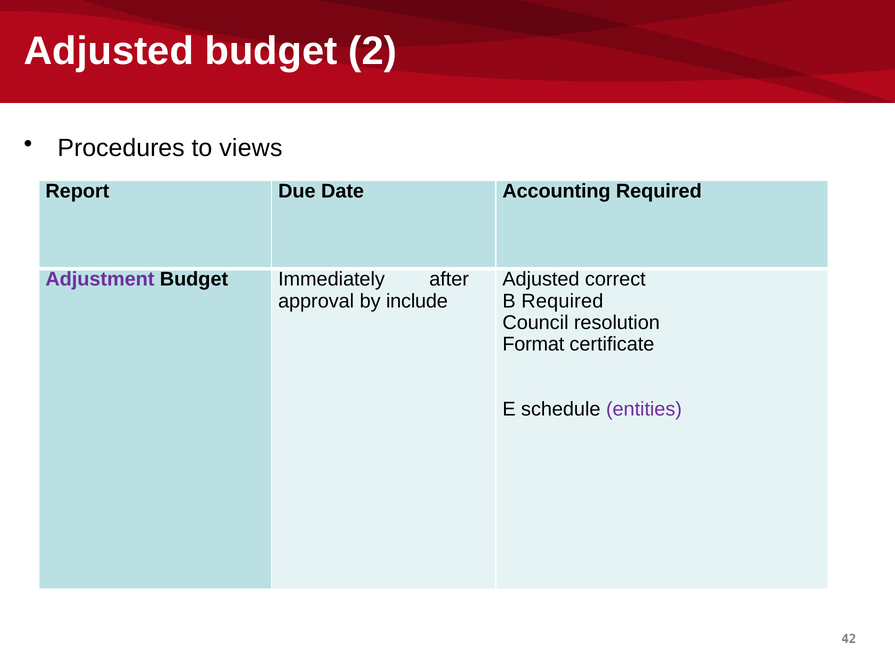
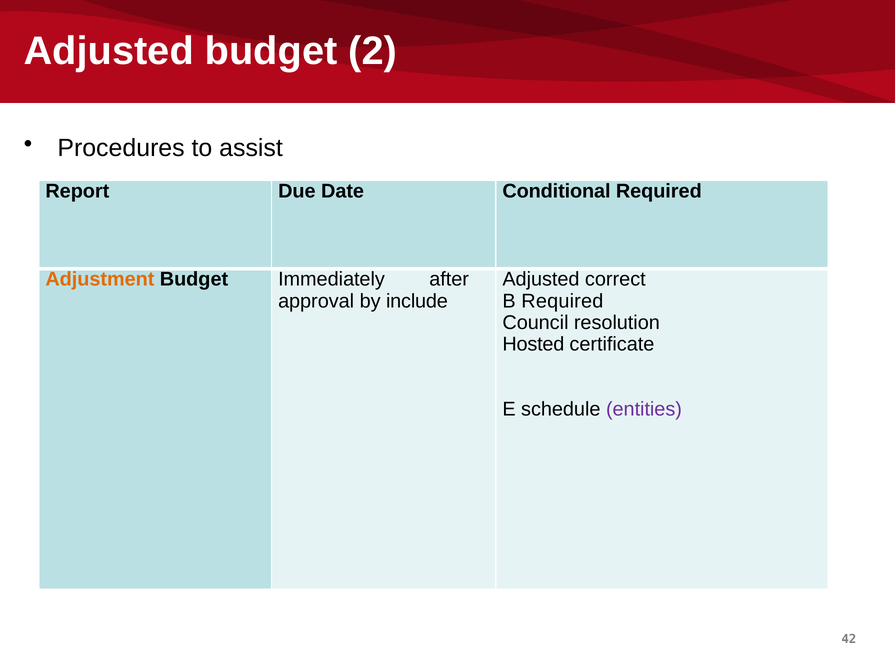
views: views -> assist (251, 148)
Accounting: Accounting -> Conditional (556, 191)
Adjustment colour: purple -> orange (100, 280)
Format: Format -> Hosted (533, 344)
